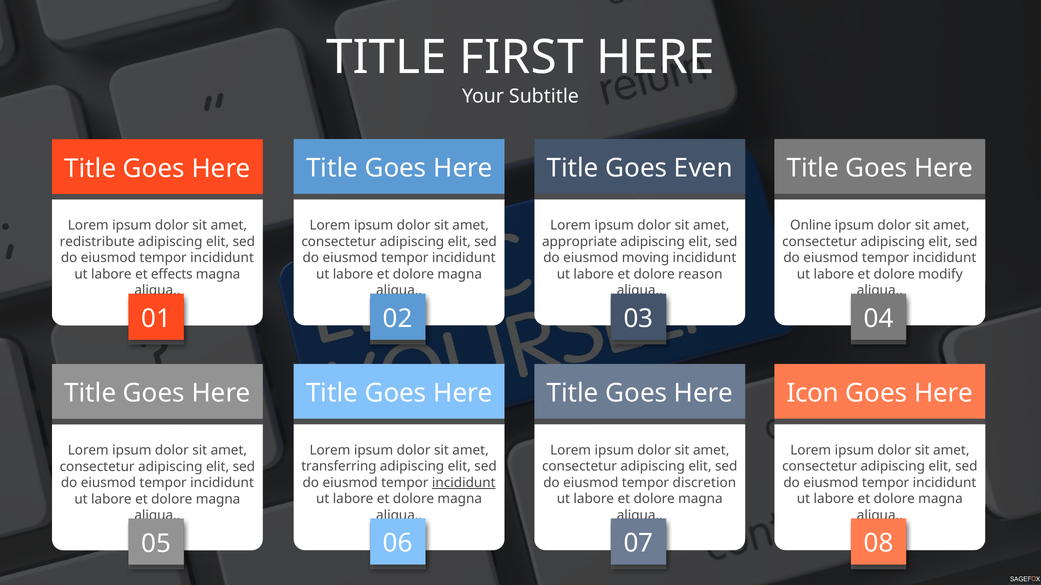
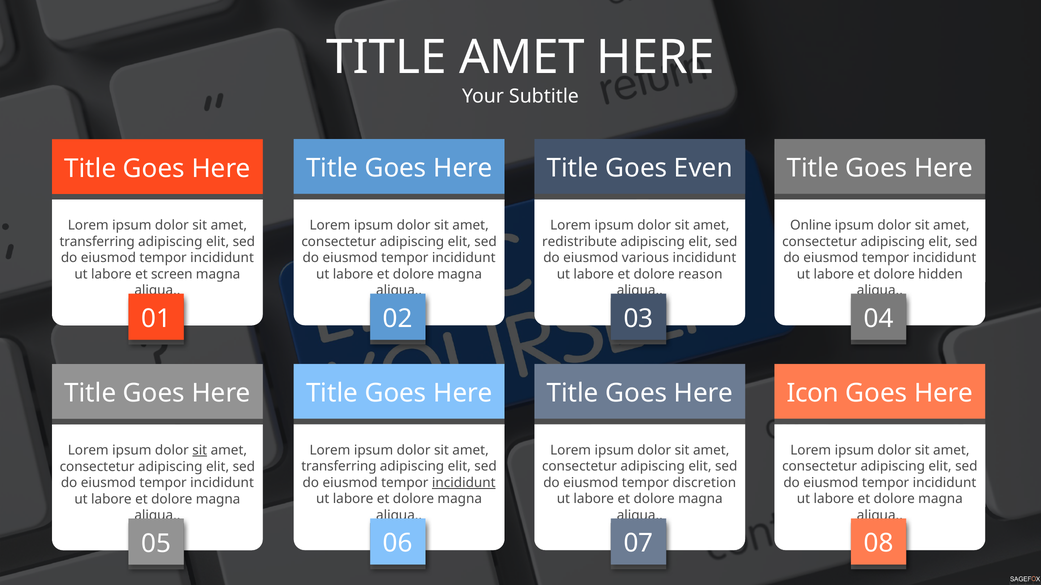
TITLE FIRST: FIRST -> AMET (522, 58)
appropriate: appropriate -> redistribute (580, 242)
redistribute: redistribute -> transferring (97, 242)
moving: moving -> various (645, 258)
modify: modify -> hidden (941, 274)
effects: effects -> screen (172, 274)
sit underline: none -> present (200, 451)
